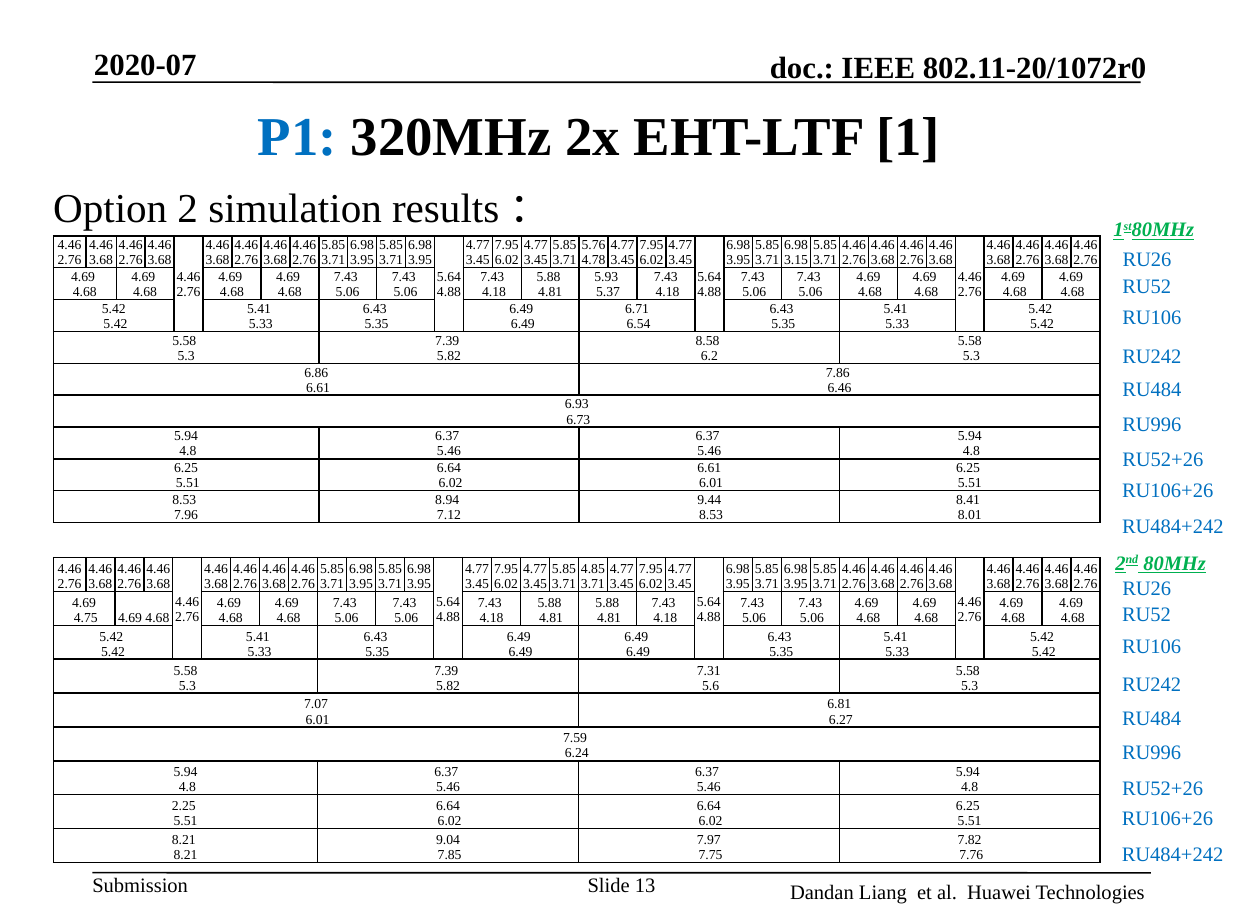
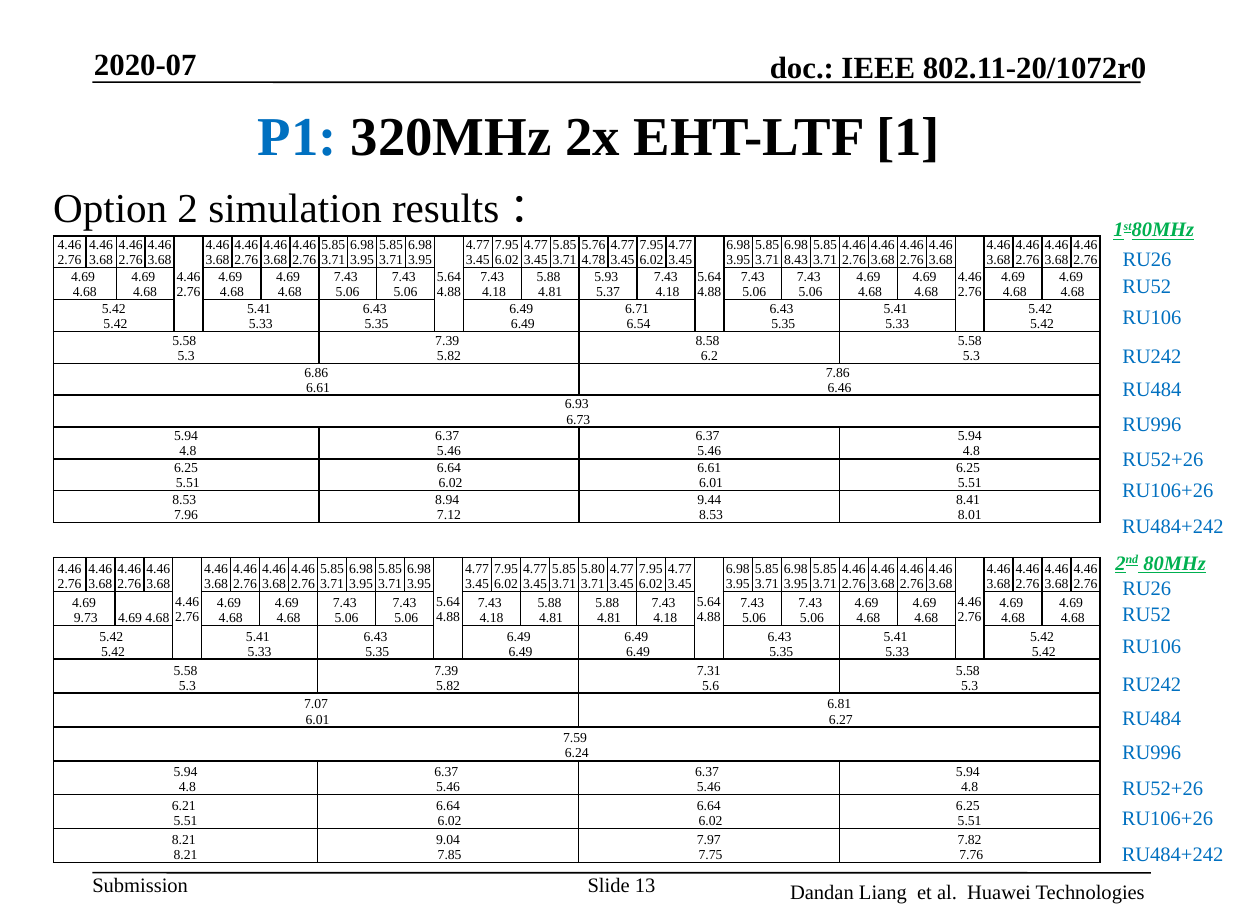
3.15: 3.15 -> 8.43 (796, 260)
4.85: 4.85 -> 5.80 (593, 569)
4.75: 4.75 -> 9.73 (86, 618)
2.25: 2.25 -> 6.21 (184, 807)
